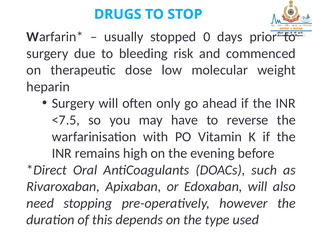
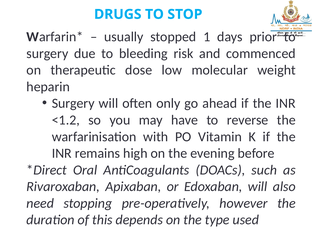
0: 0 -> 1 (207, 37)
<7.5: <7.5 -> <1.2 (66, 120)
